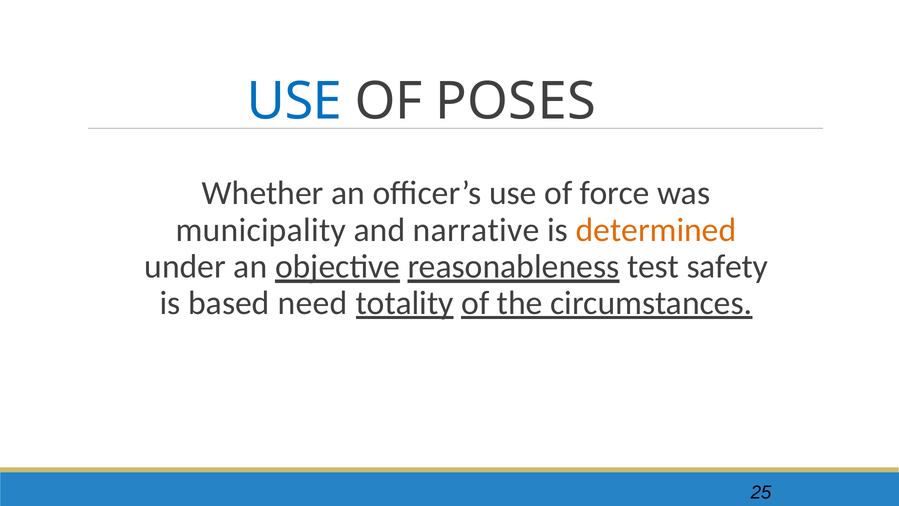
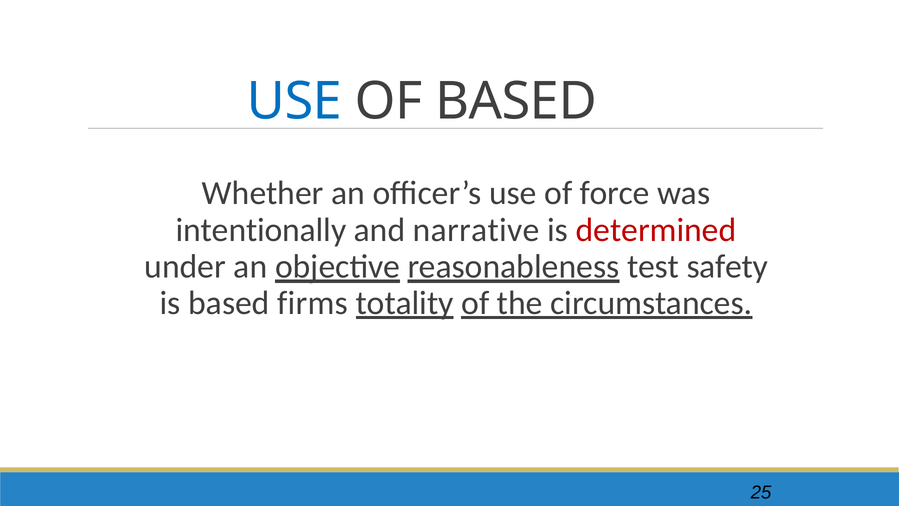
OF POSES: POSES -> BASED (516, 101)
municipality: municipality -> intentionally (261, 230)
determined colour: orange -> red (656, 230)
need: need -> firms (313, 303)
